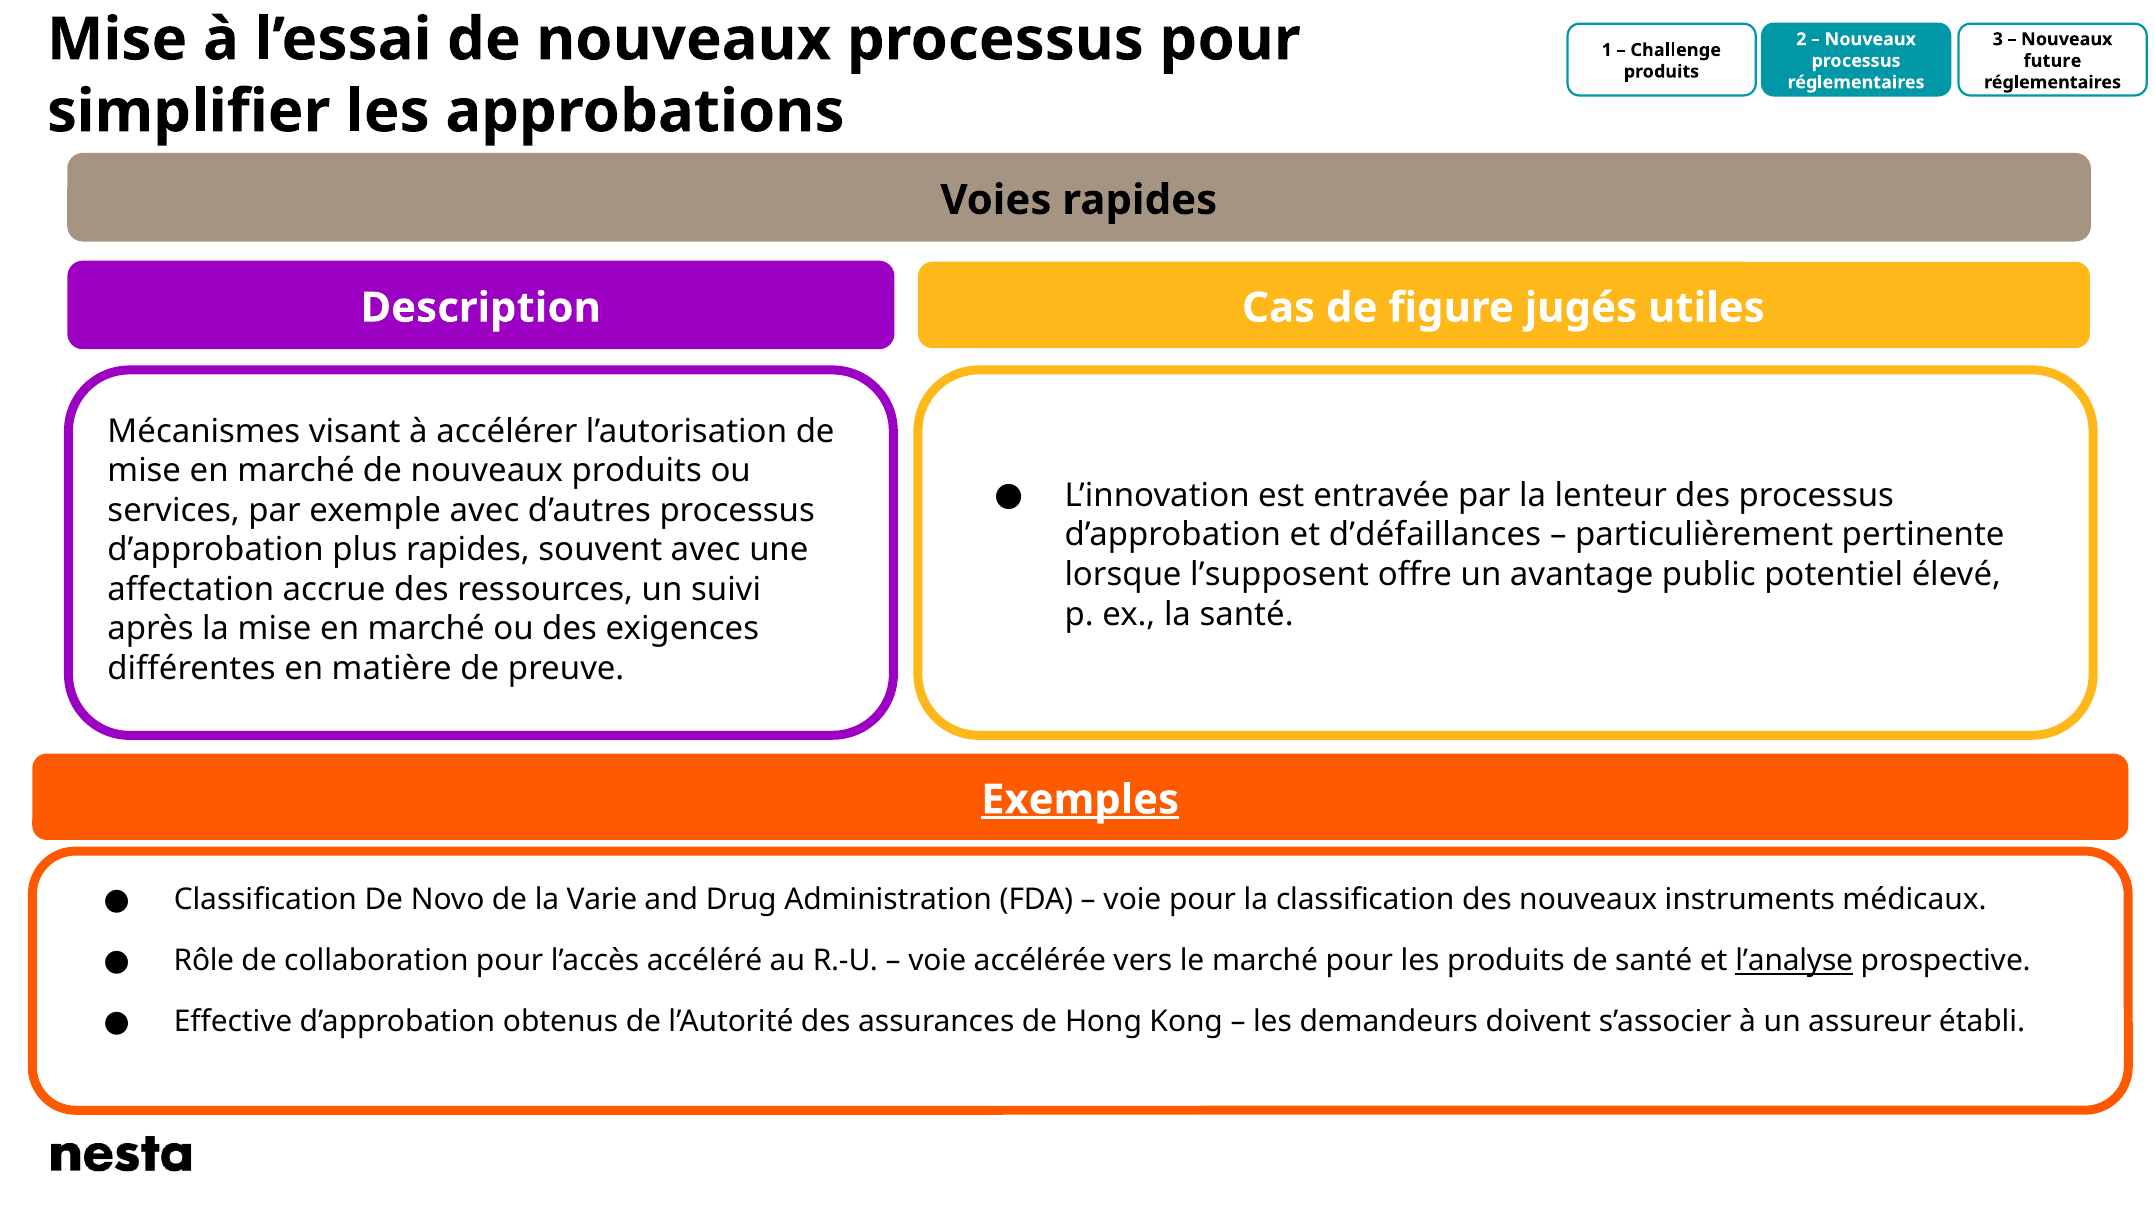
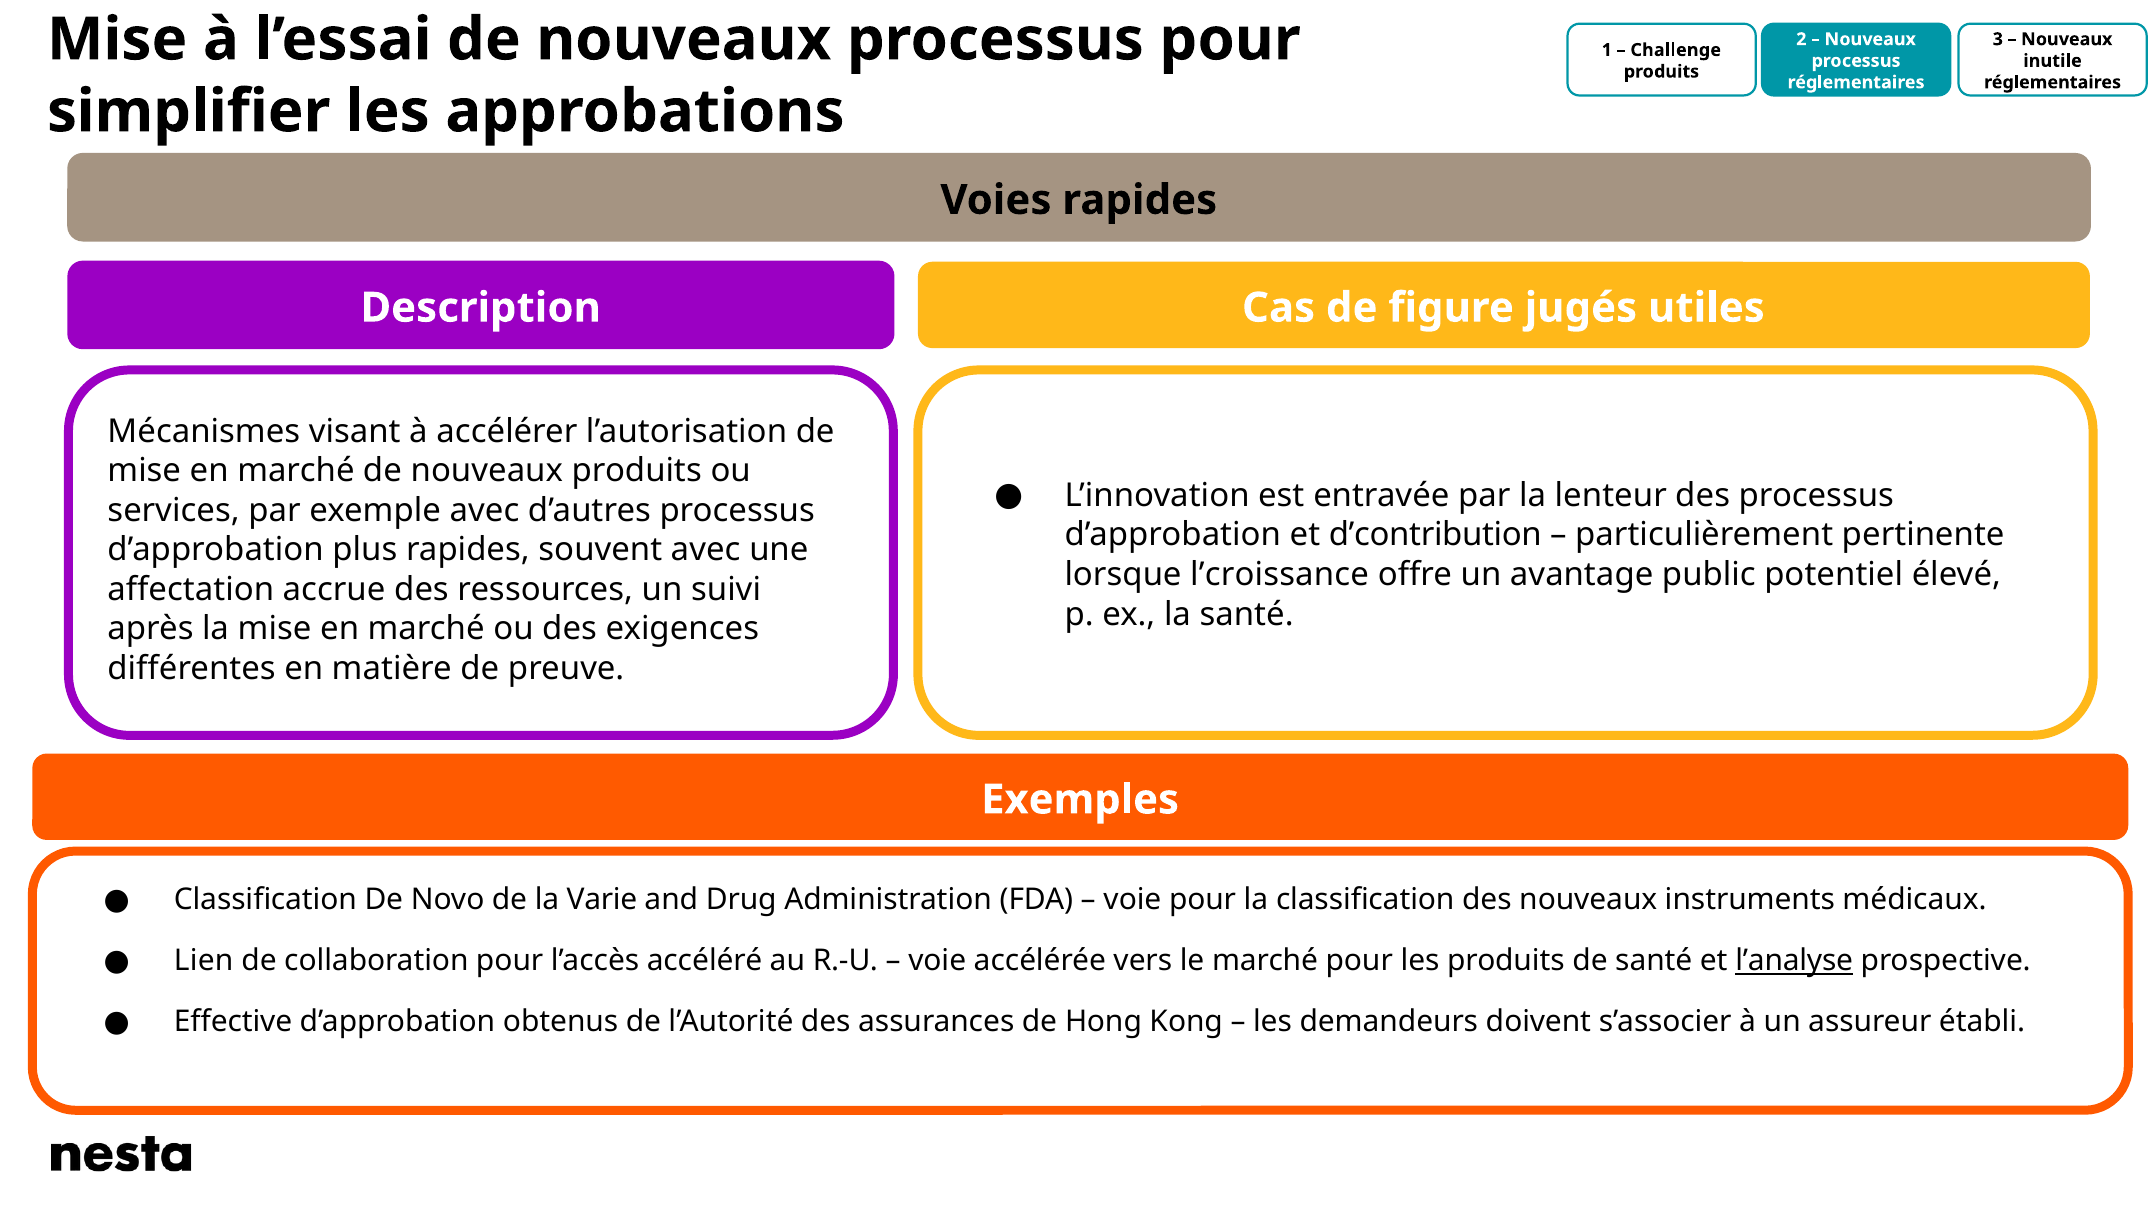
future: future -> inutile (2052, 61)
d’défaillances: d’défaillances -> d’contribution (1435, 535)
l’supposent: l’supposent -> l’croissance (1280, 575)
Exemples underline: present -> none (1080, 800)
Rôle: Rôle -> Lien (204, 961)
